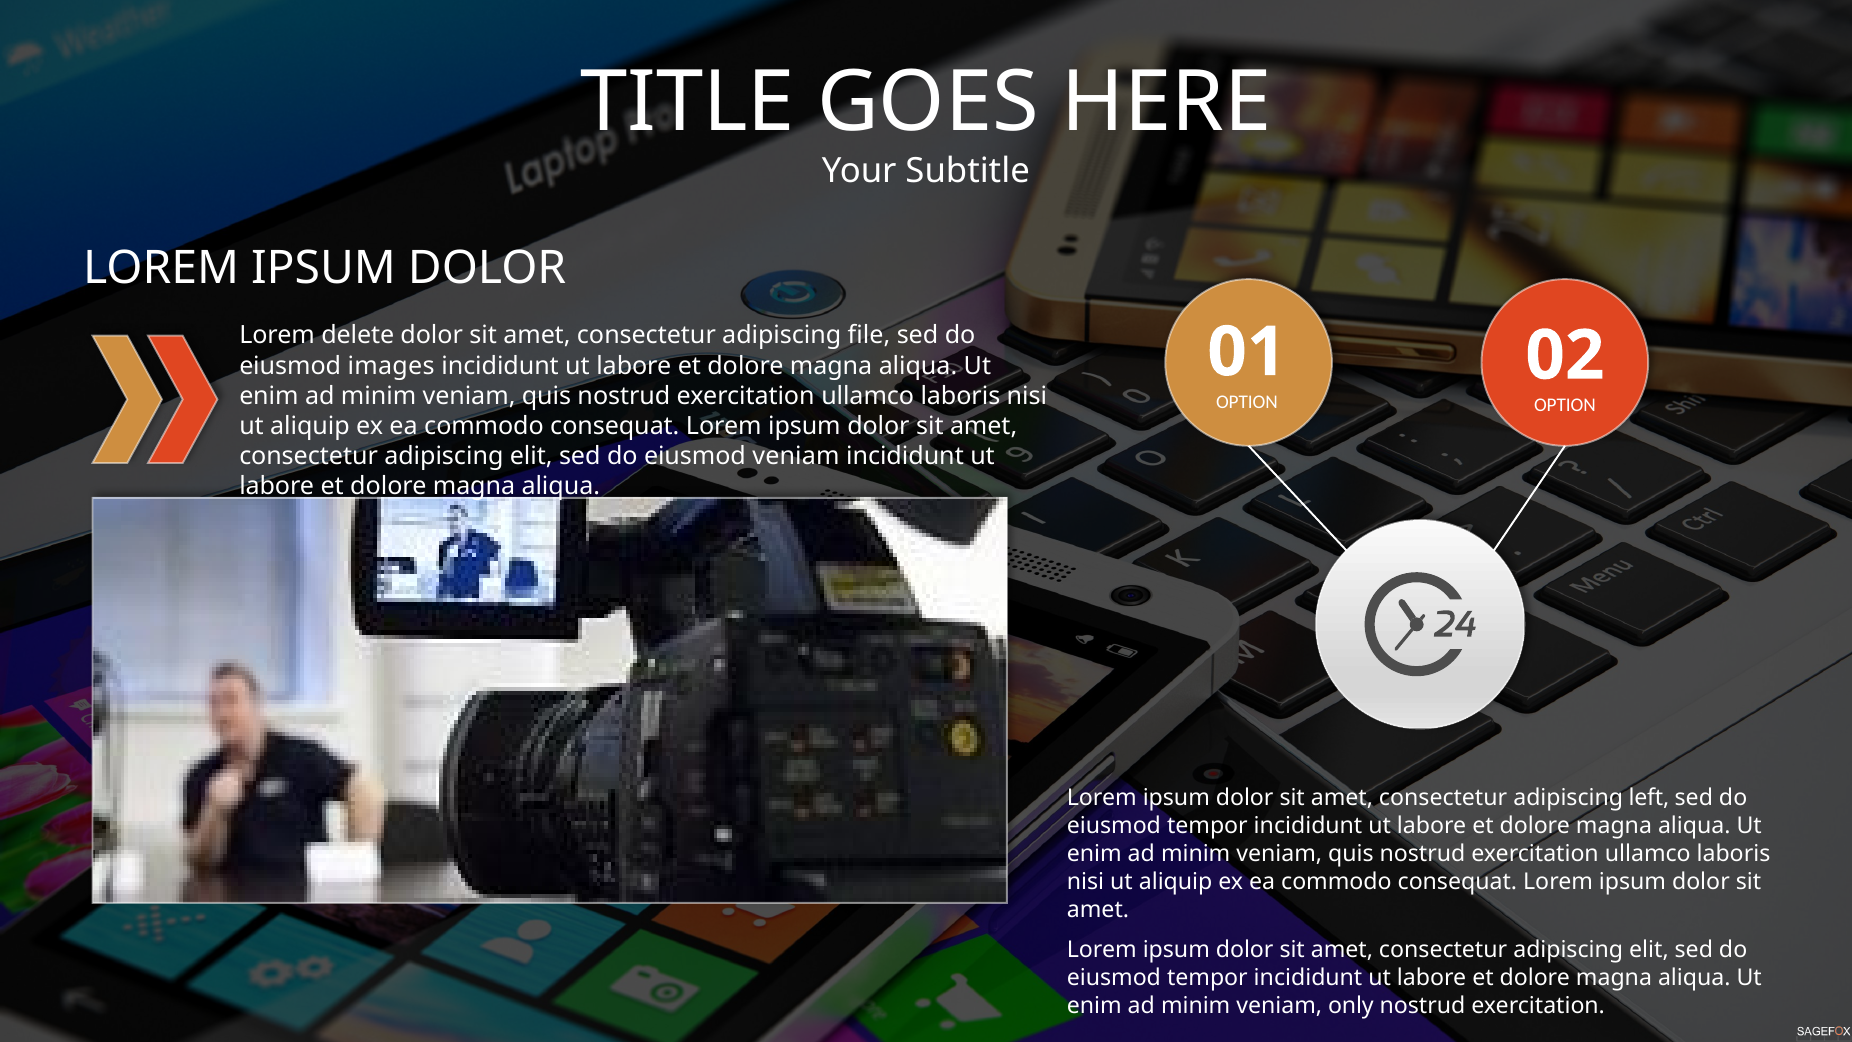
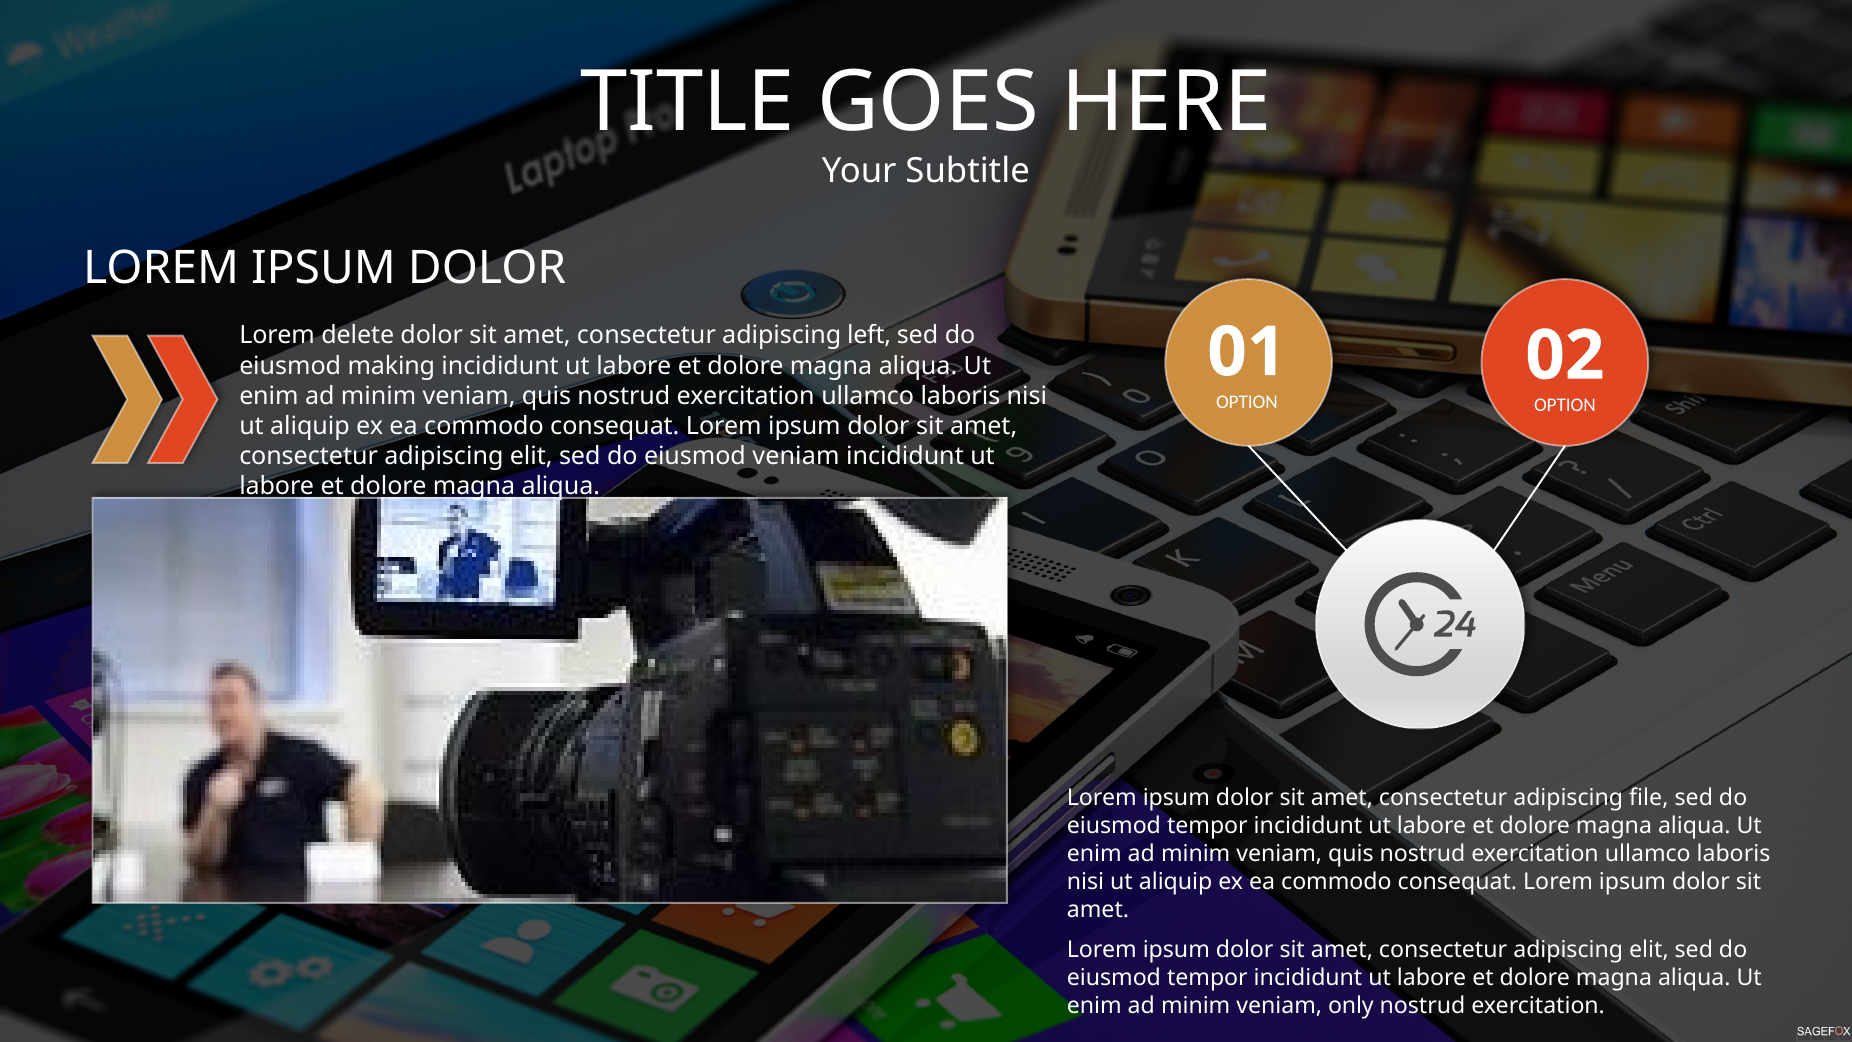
file: file -> left (869, 336)
images: images -> making (391, 366)
left: left -> file (1649, 798)
